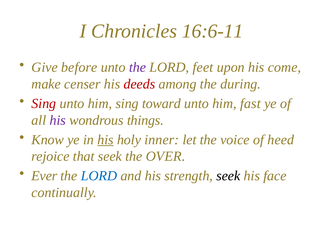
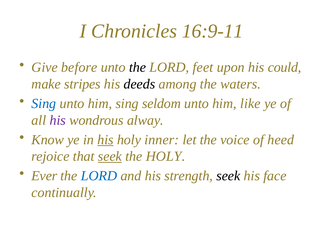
16:6-11: 16:6-11 -> 16:9-11 (213, 31)
the colour: purple -> black (137, 67)
come: come -> could (285, 67)
censer: censer -> stripes (82, 84)
deeds colour: red -> black (139, 84)
during: during -> waters (241, 84)
Sing colour: red -> blue (44, 104)
toward: toward -> seldom (161, 104)
fast: fast -> like (250, 104)
things: things -> alway (145, 120)
seek underline: none -> present (110, 157)
the OVER: OVER -> HOLY (166, 157)
